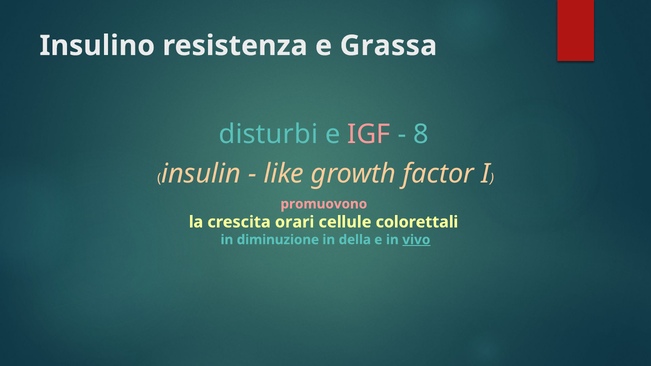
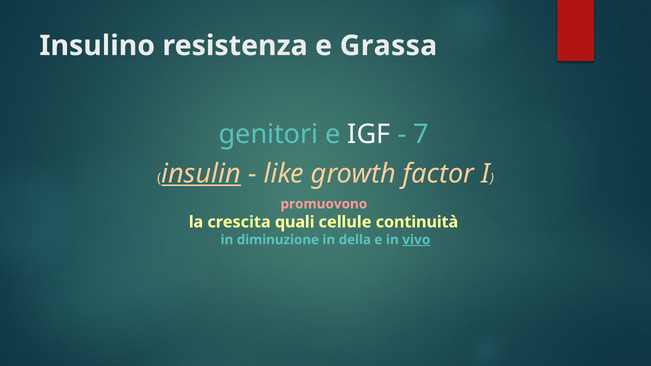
disturbi: disturbi -> genitori (269, 134)
IGF colour: pink -> white (369, 134)
8: 8 -> 7 (421, 134)
insulin underline: none -> present (201, 174)
orari: orari -> quali (295, 222)
colorettali: colorettali -> continuità (417, 222)
